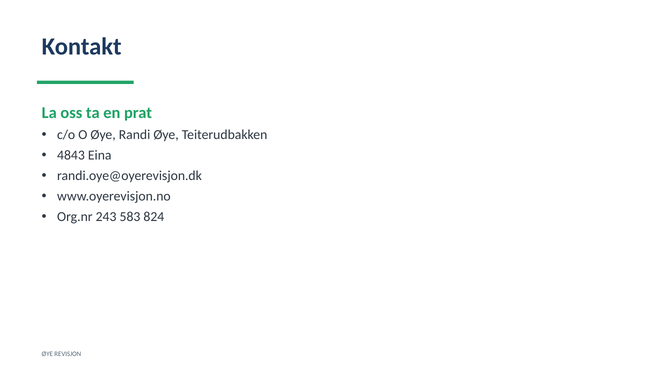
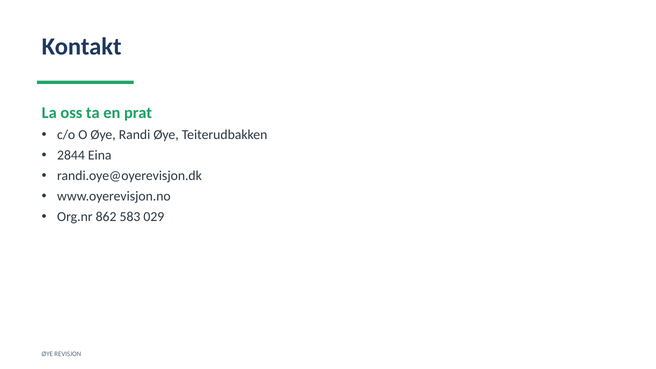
4843: 4843 -> 2844 (71, 155)
243: 243 -> 862 (106, 217)
824: 824 -> 029 (154, 217)
